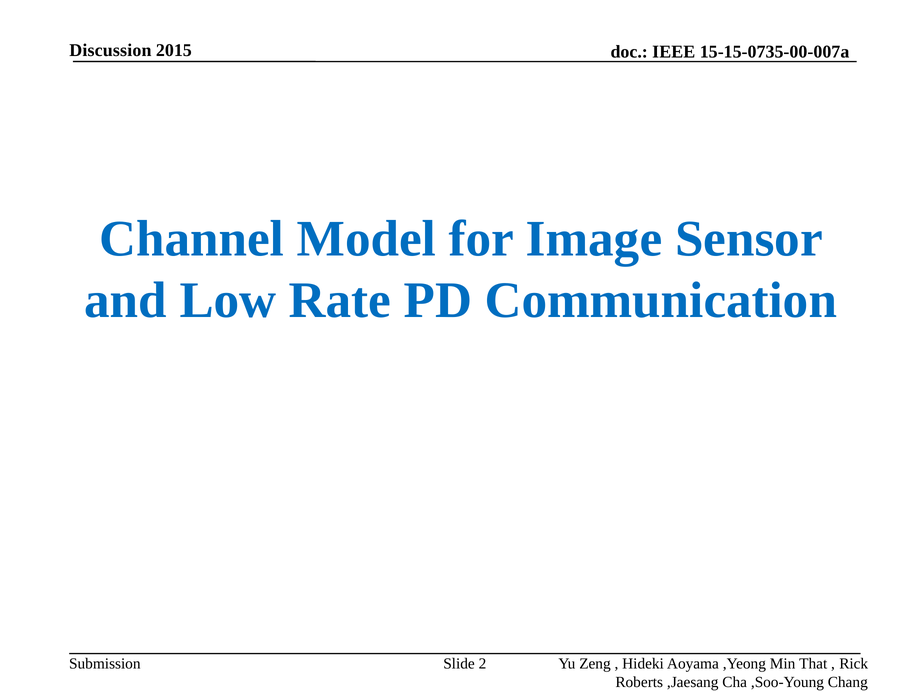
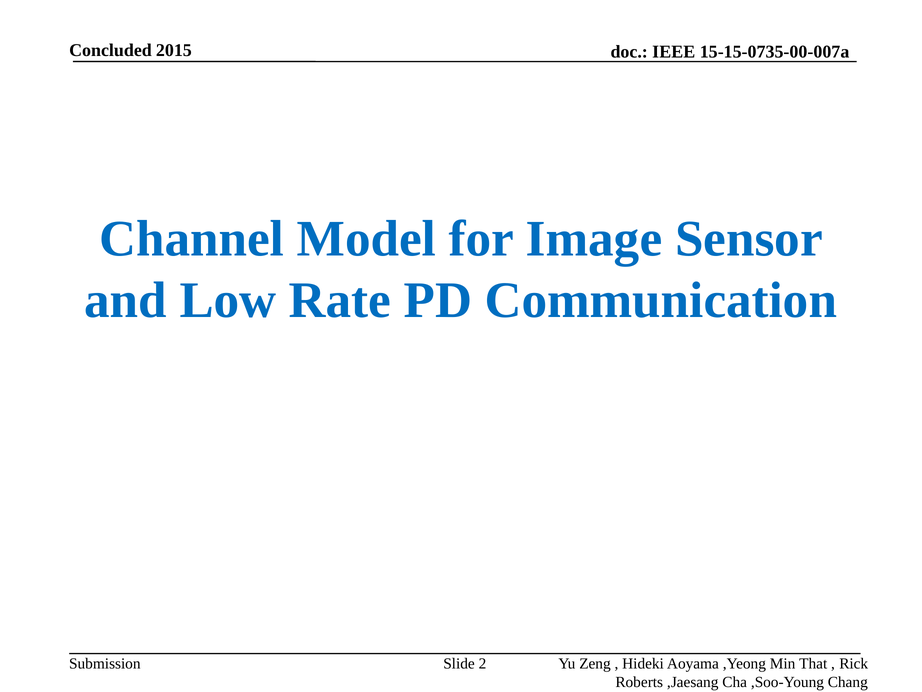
Discussion: Discussion -> Concluded (110, 50)
